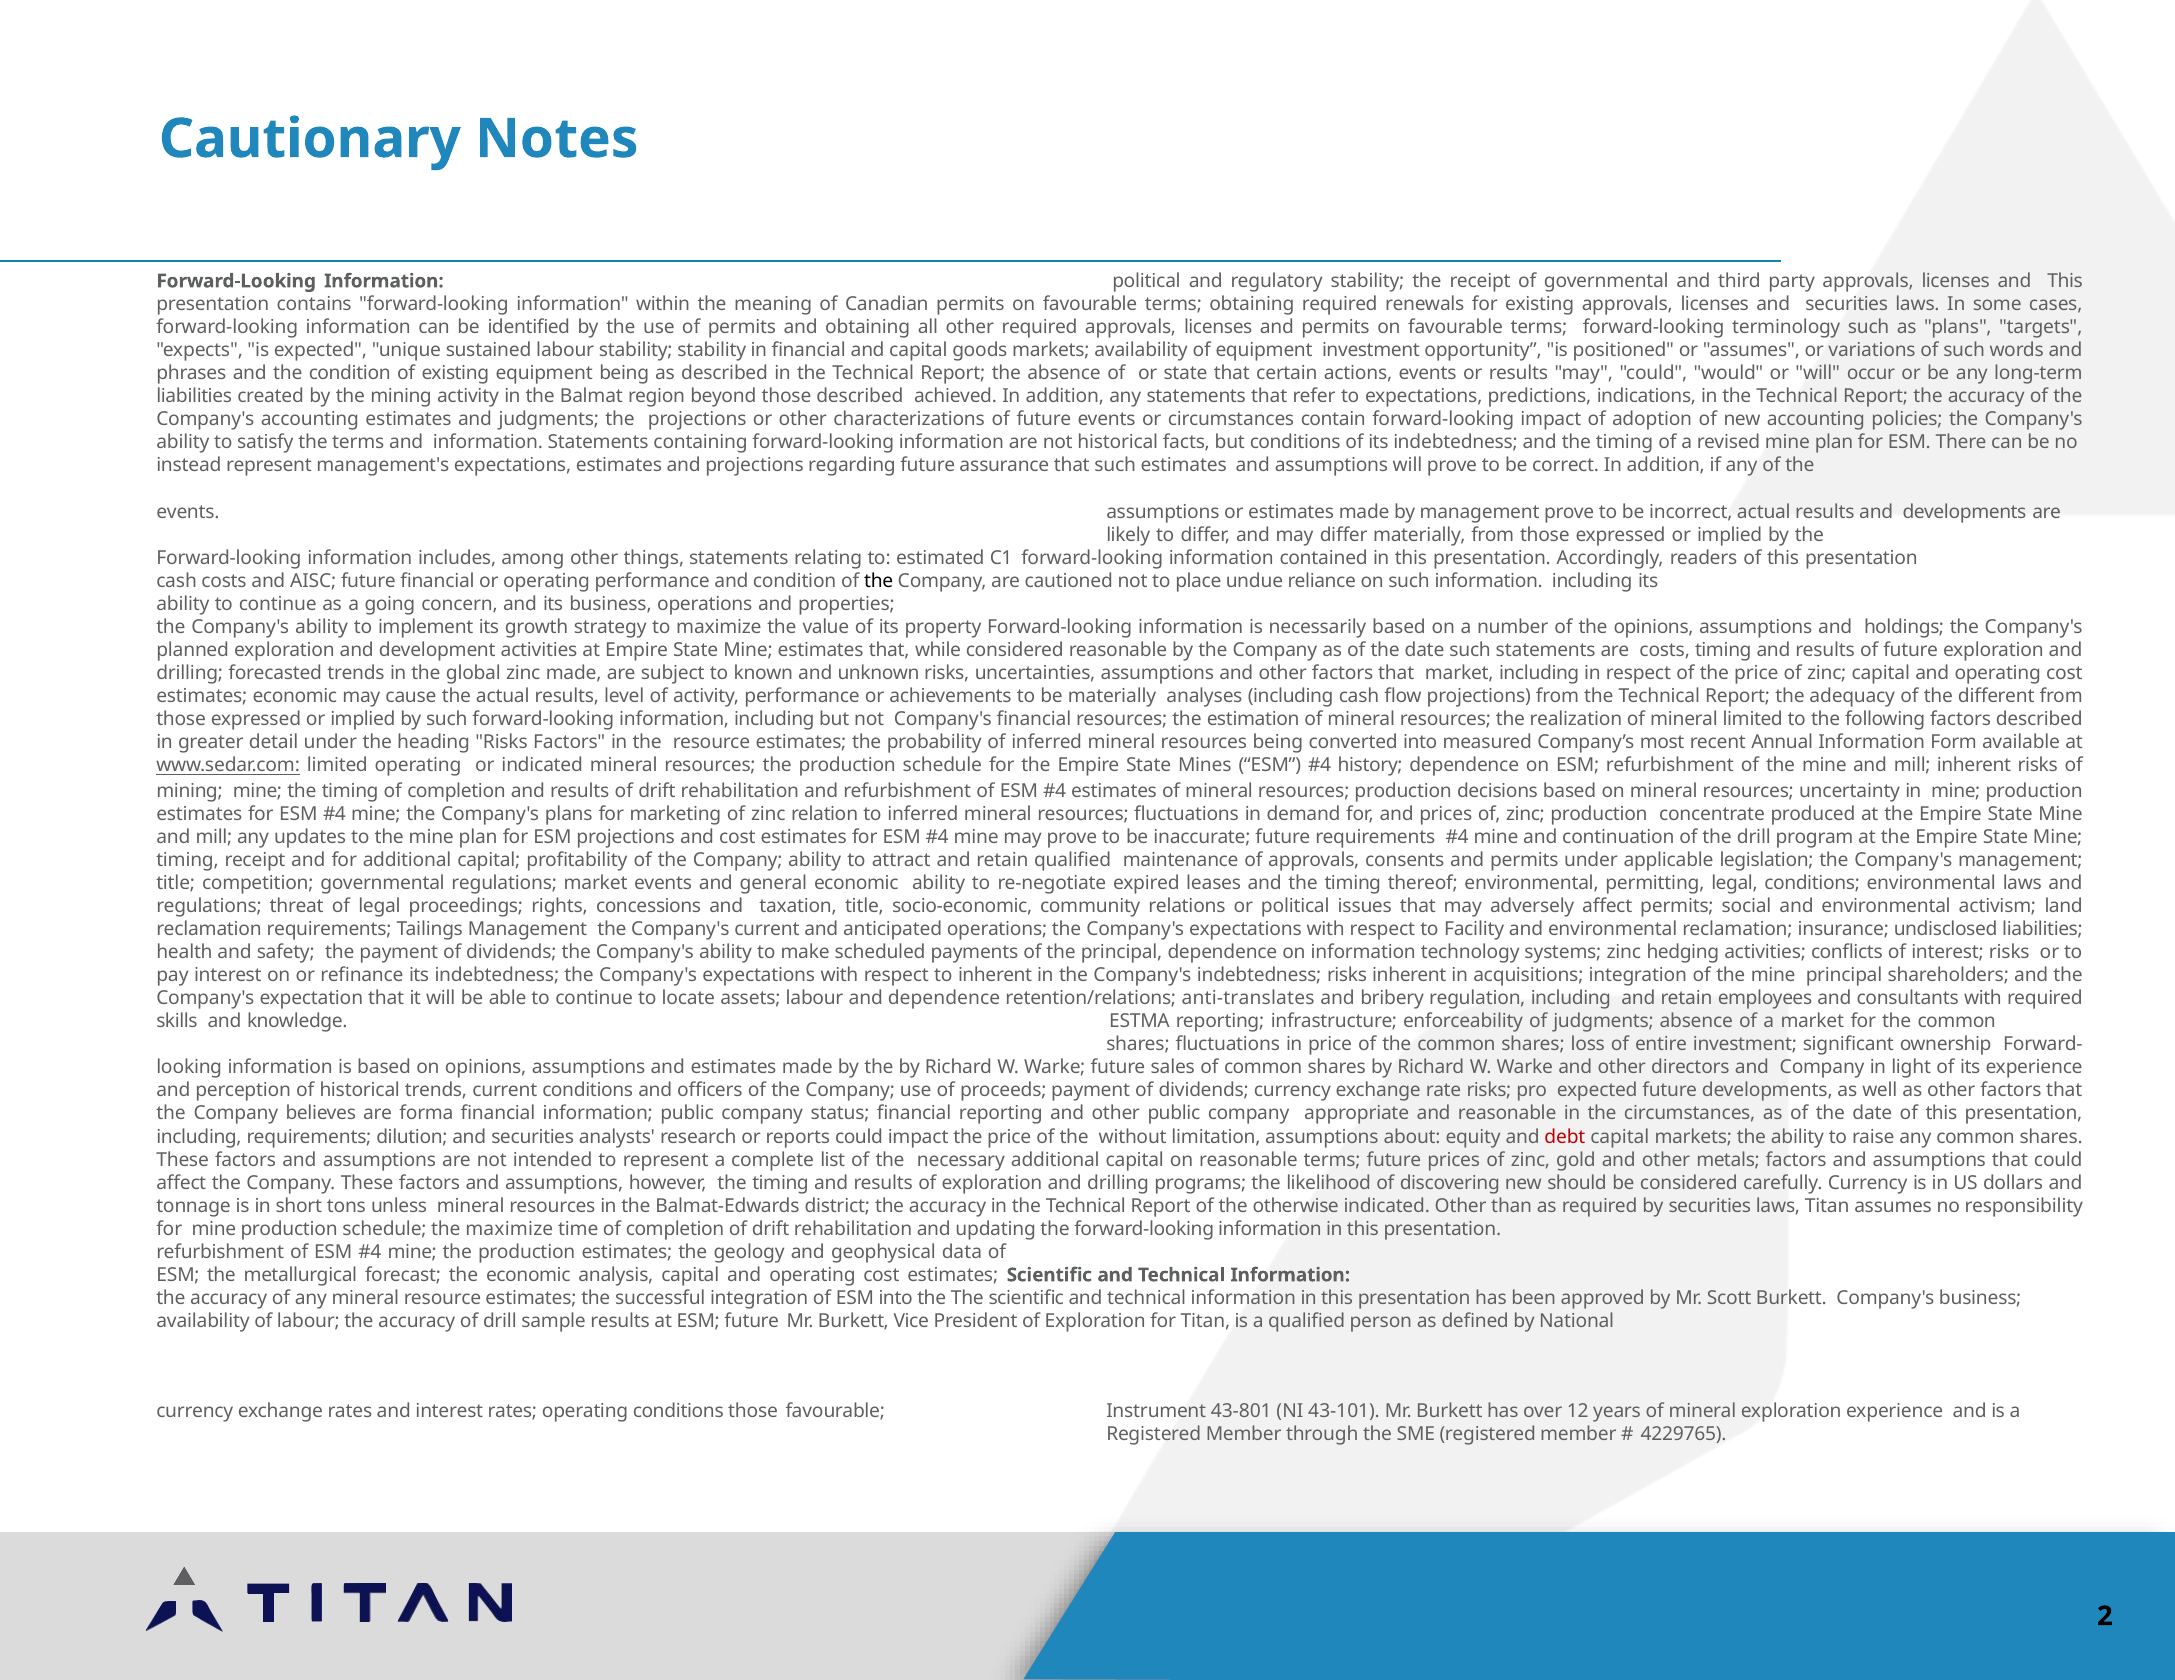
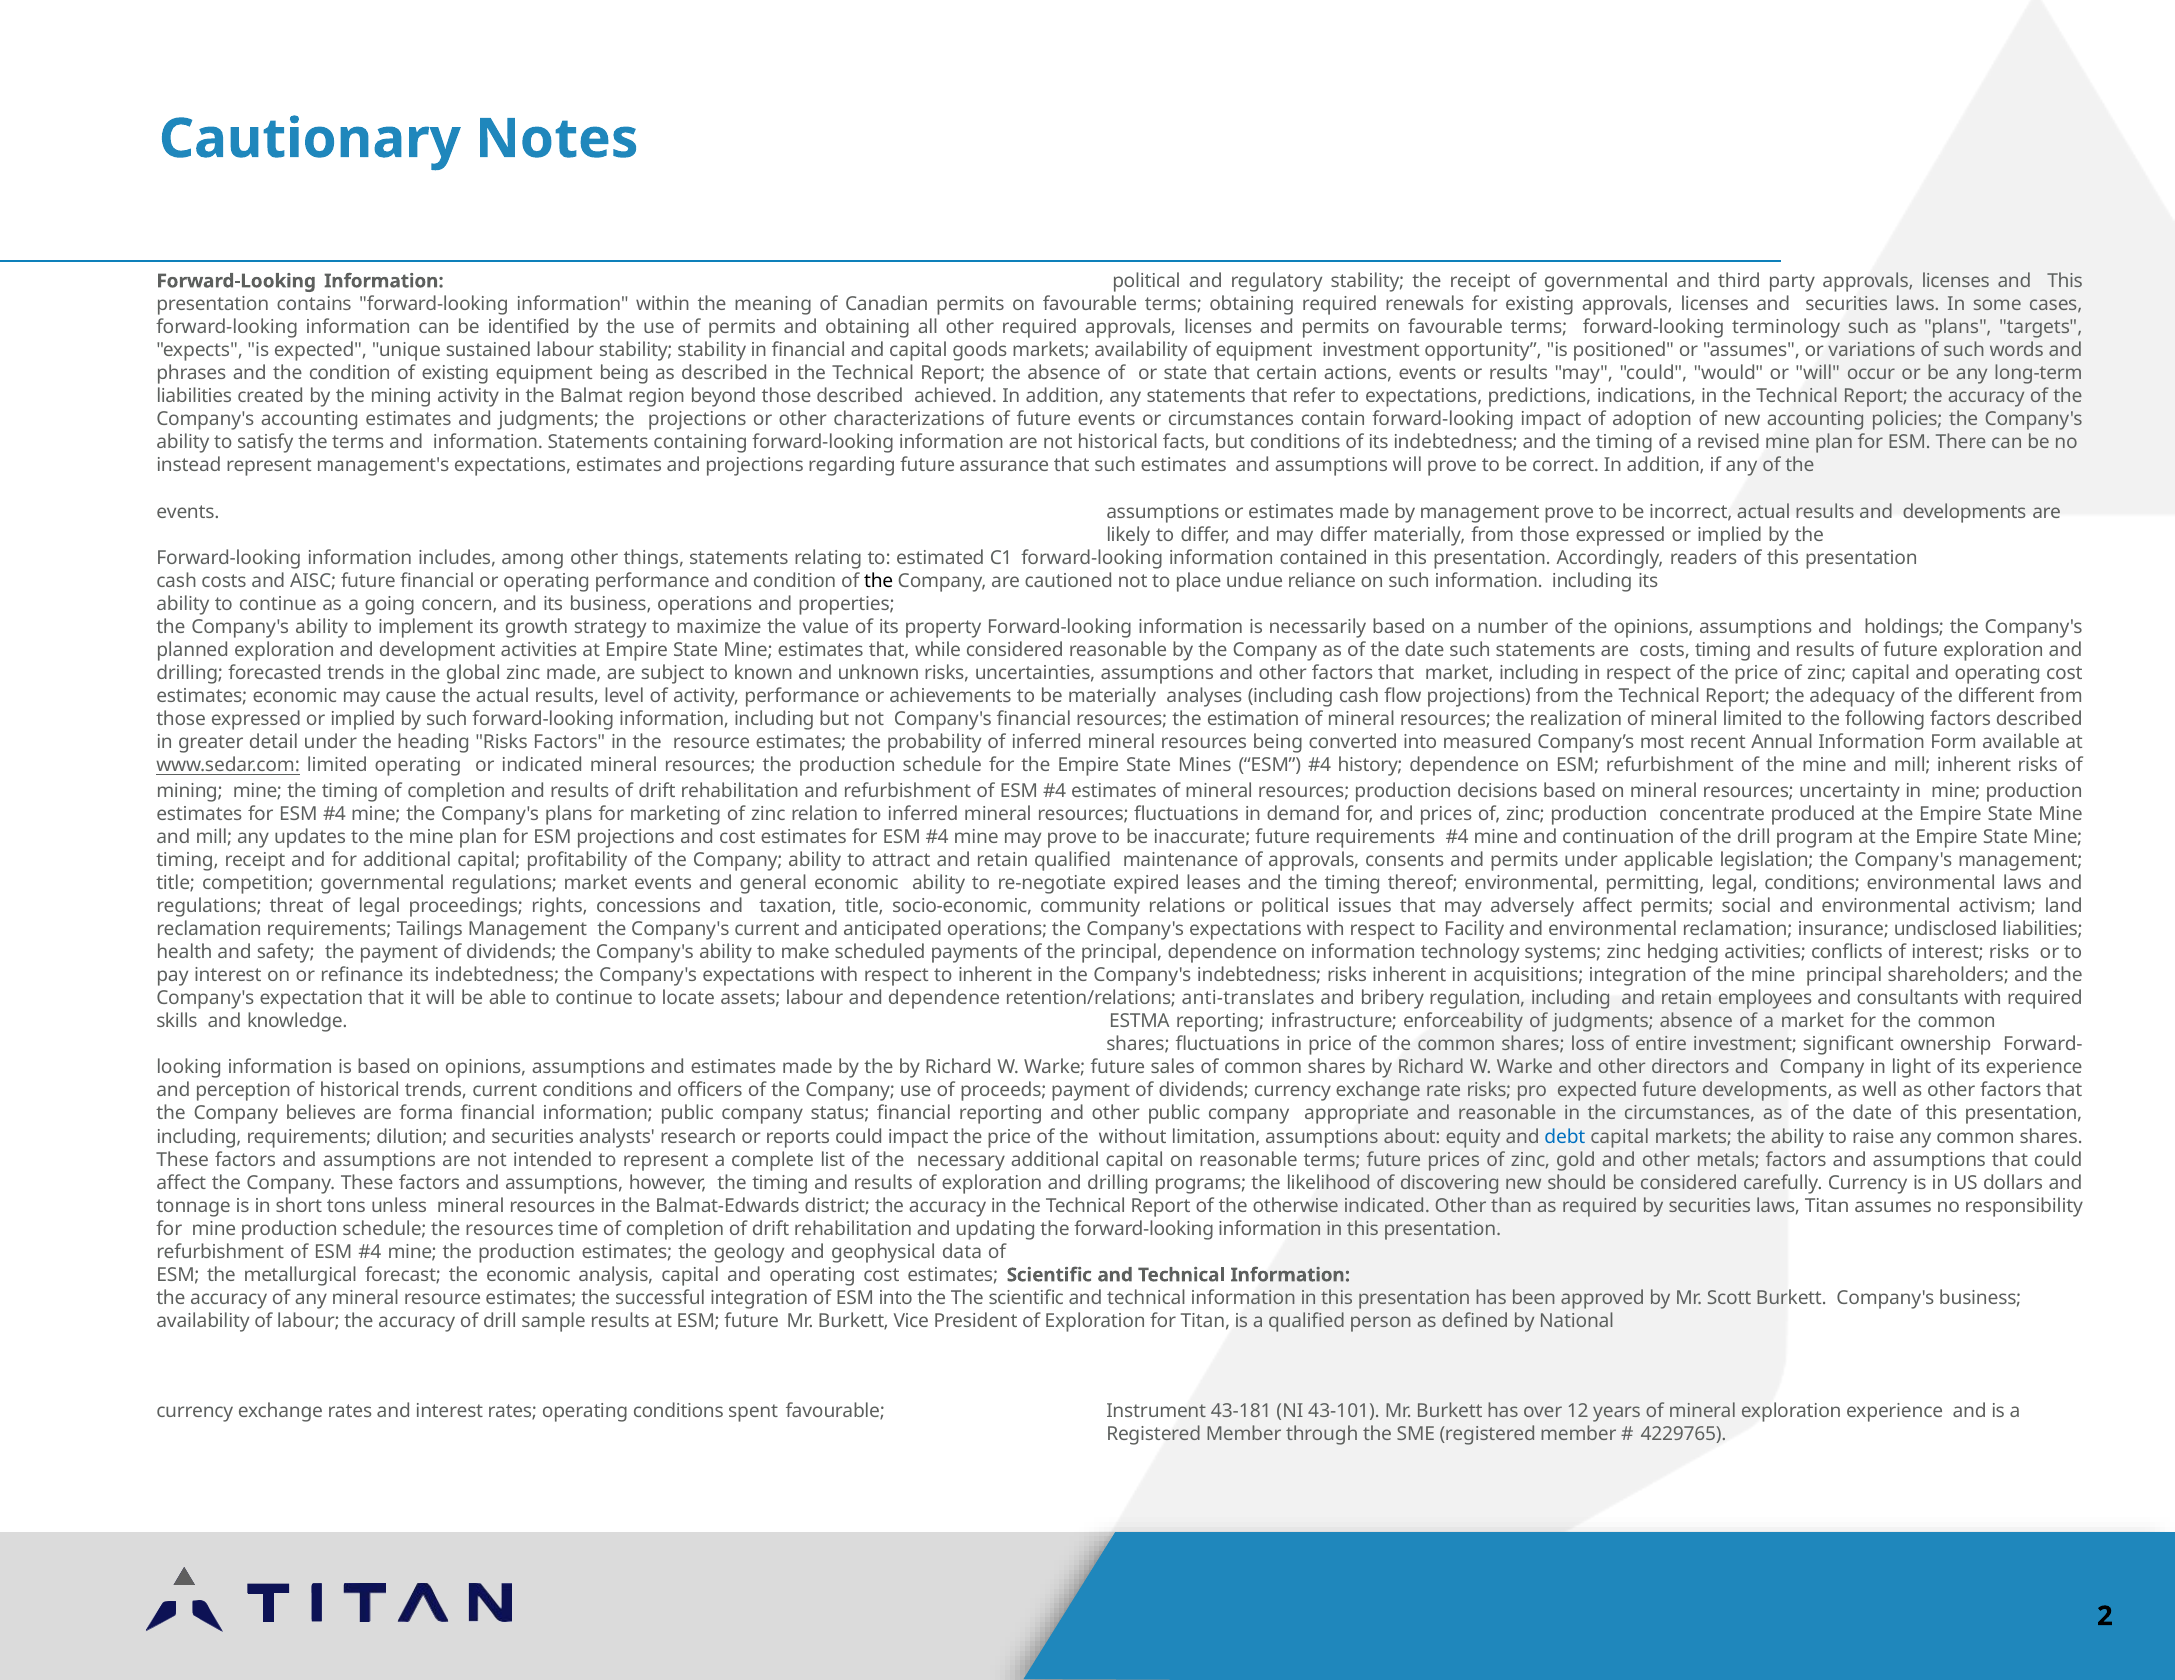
debt colour: red -> blue (1565, 1137)
the maximize: maximize -> resources (509, 1229)
conditions those: those -> spent (753, 1412)
43-801: 43-801 -> 43-181 (1241, 1412)
